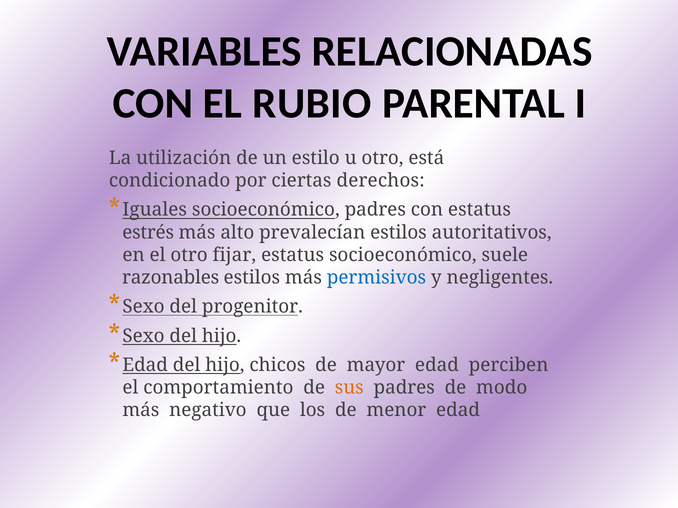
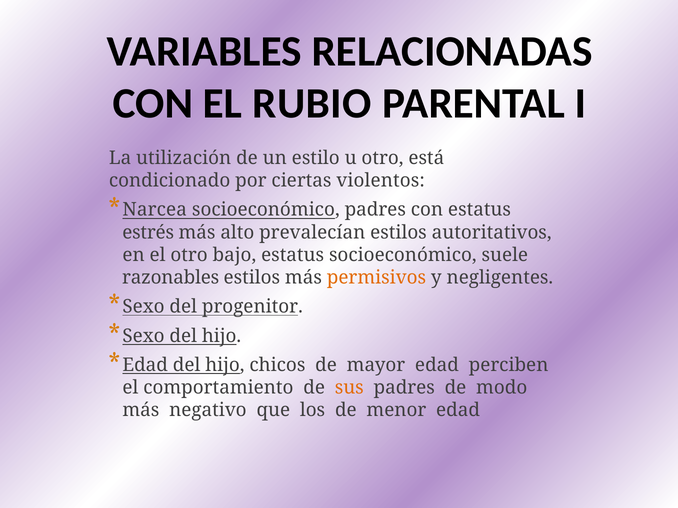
derechos: derechos -> violentos (381, 181)
Iguales: Iguales -> Narcea (155, 210)
fijar: fijar -> bajo (234, 255)
permisivos colour: blue -> orange (376, 278)
